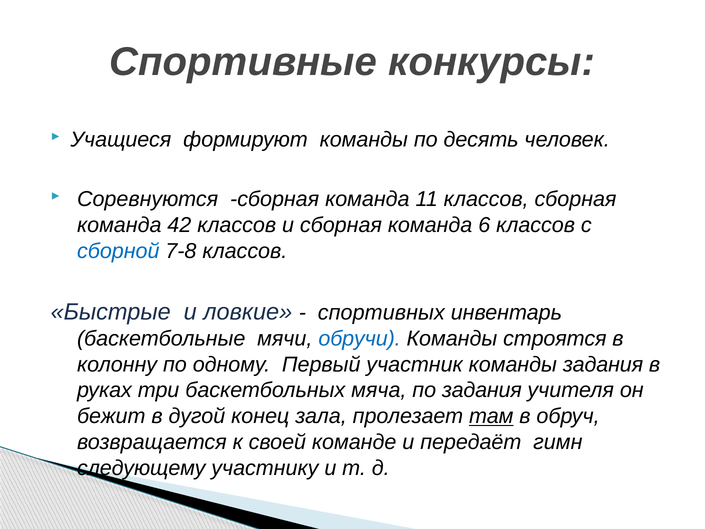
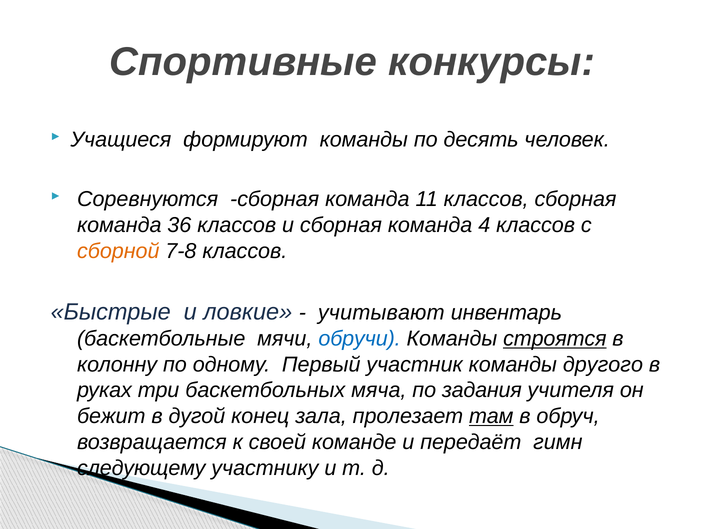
42: 42 -> 36 (179, 225)
6: 6 -> 4 (484, 225)
сборной colour: blue -> orange (118, 251)
спортивных: спортивных -> учитывают (381, 312)
строятся underline: none -> present (555, 339)
команды задания: задания -> другого (603, 364)
